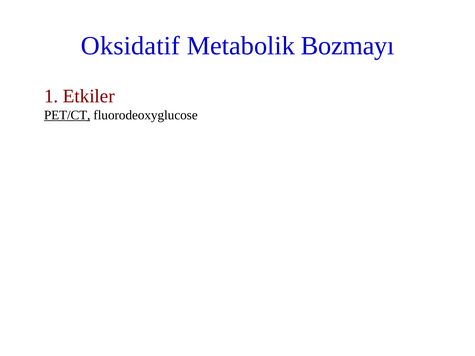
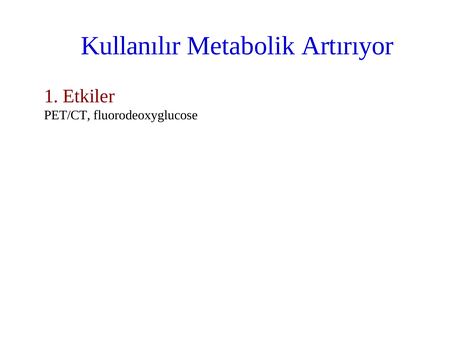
Oksidatif: Oksidatif -> Kullanılır (131, 46)
Bozmayı: Bozmayı -> Artırıyor (348, 46)
PET/CT underline: present -> none (67, 115)
